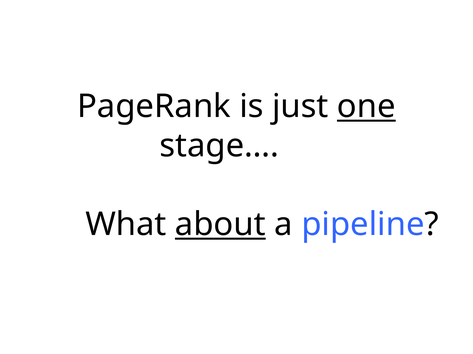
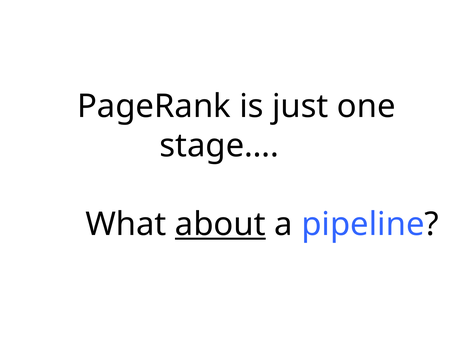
one underline: present -> none (366, 107)
